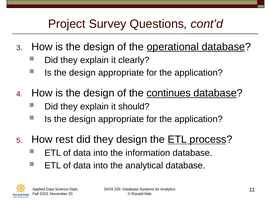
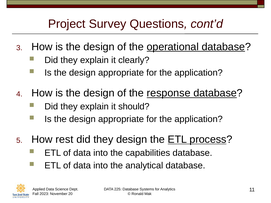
continues: continues -> response (169, 93)
information: information -> capabilities (148, 153)
